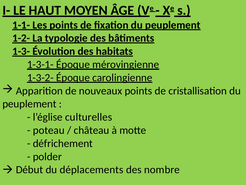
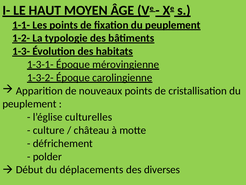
poteau: poteau -> culture (49, 130)
nombre: nombre -> diverses (162, 169)
